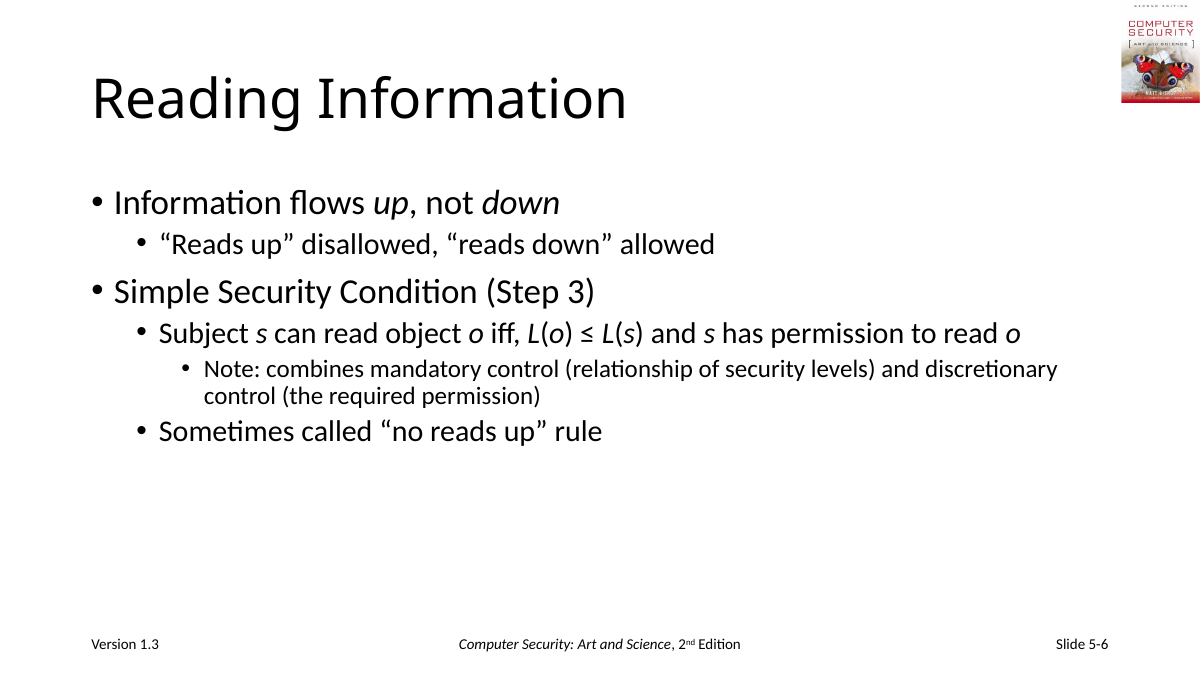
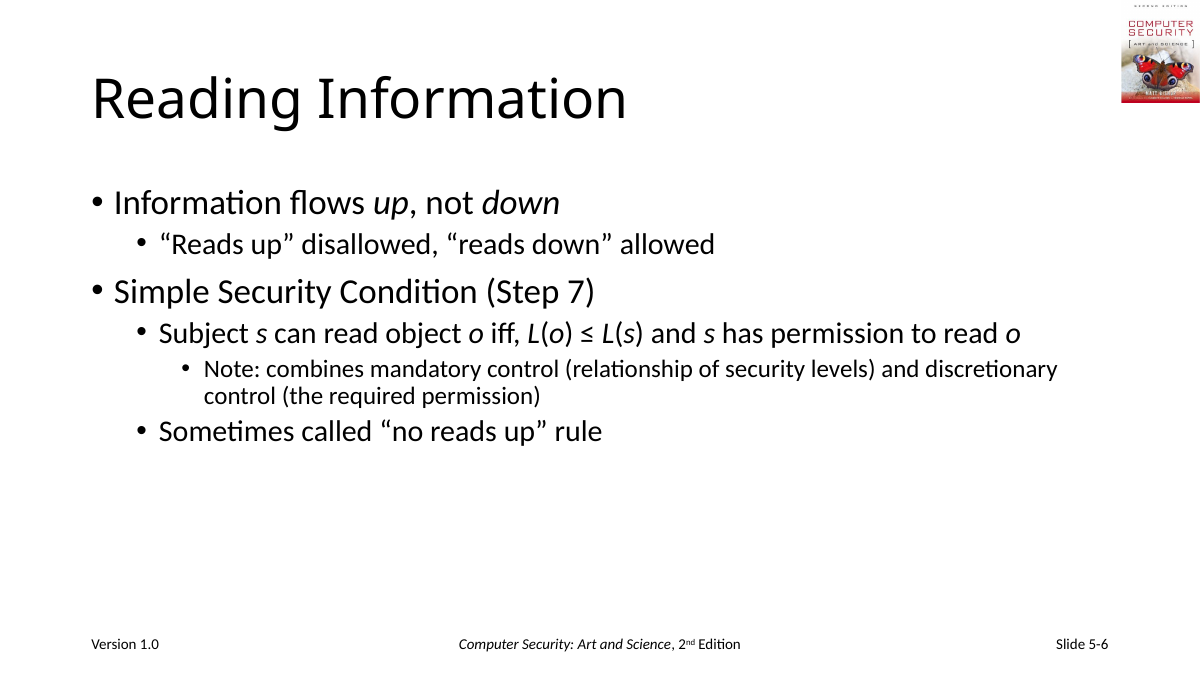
3: 3 -> 7 (581, 292)
1.3: 1.3 -> 1.0 (149, 645)
